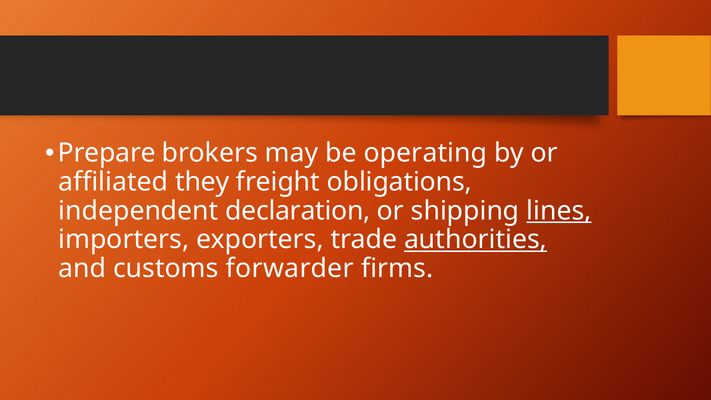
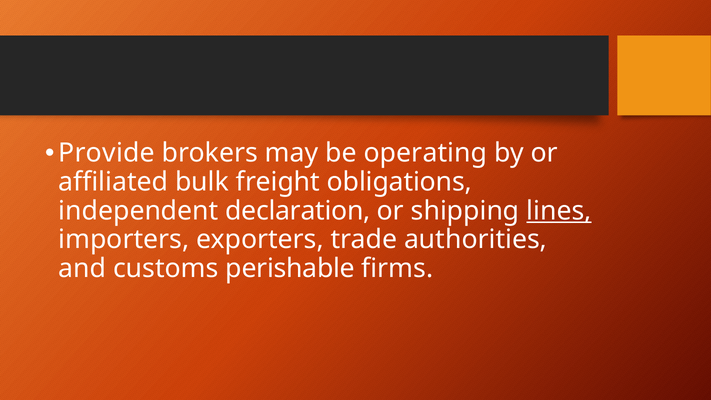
Prepare: Prepare -> Provide (107, 153)
they: they -> bulk (202, 182)
authorities underline: present -> none (476, 240)
forwarder: forwarder -> perishable (290, 268)
